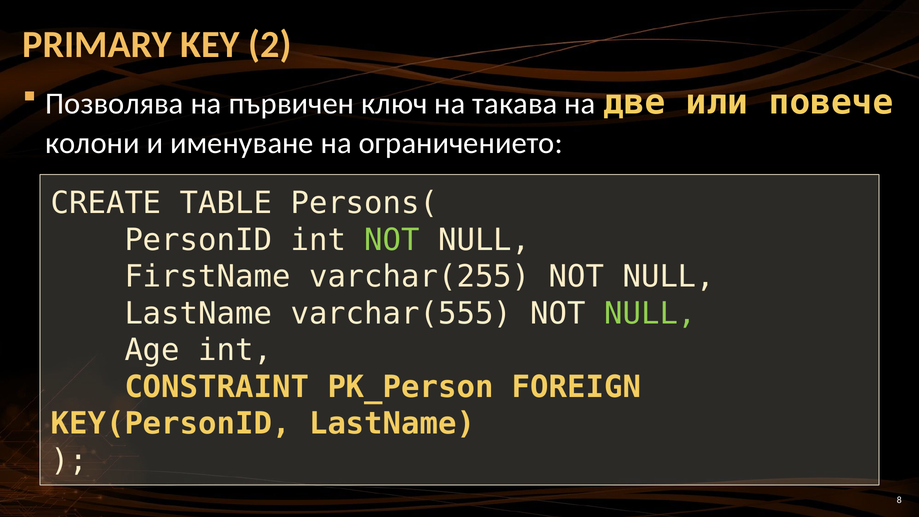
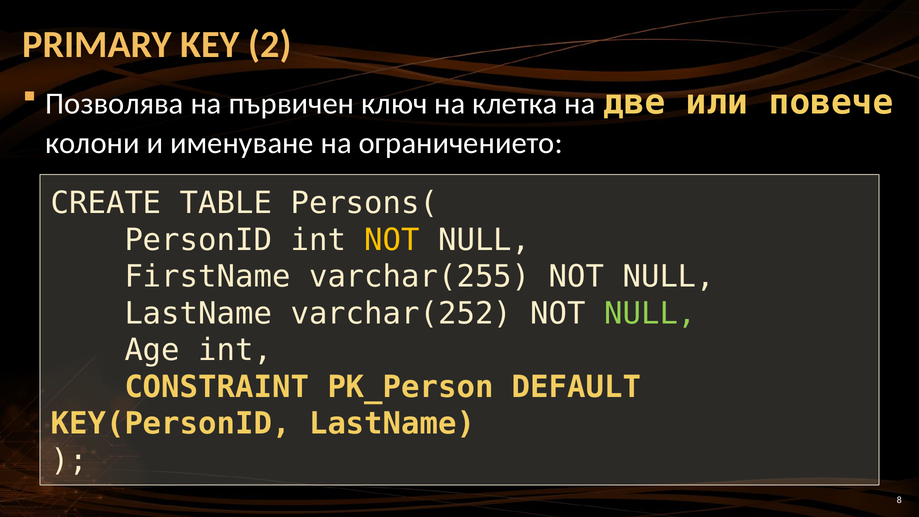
такава: такава -> клетка (515, 104)
NOT colour: light green -> yellow (392, 240)
varchar(555: varchar(555 -> varchar(252 (401, 314)
FOREIGN: FOREIGN -> DEFAULT (577, 387)
